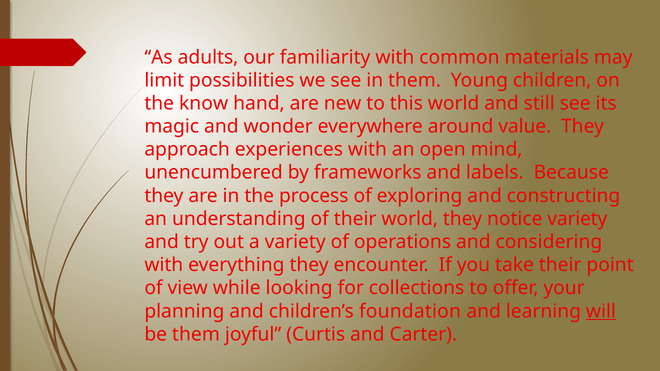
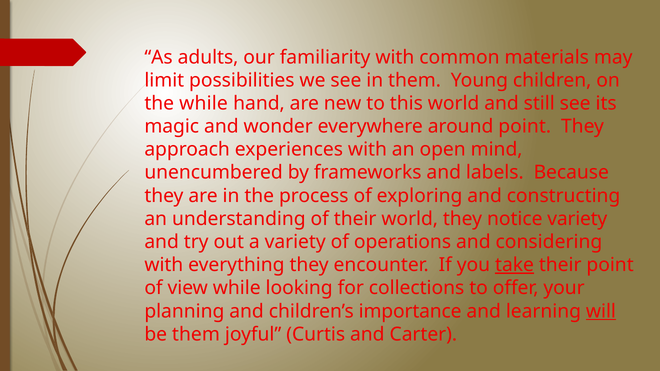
the know: know -> while (204, 103)
around value: value -> point (525, 127)
take underline: none -> present (515, 265)
foundation: foundation -> importance (410, 311)
